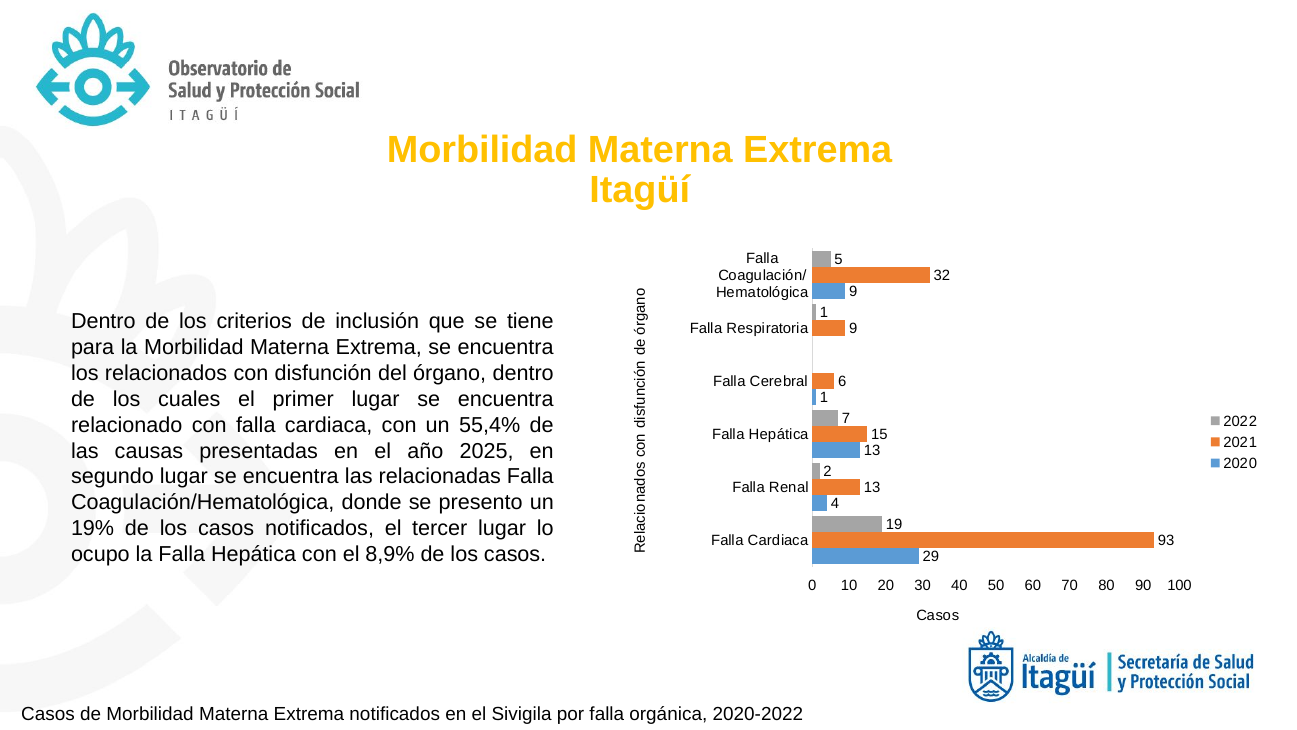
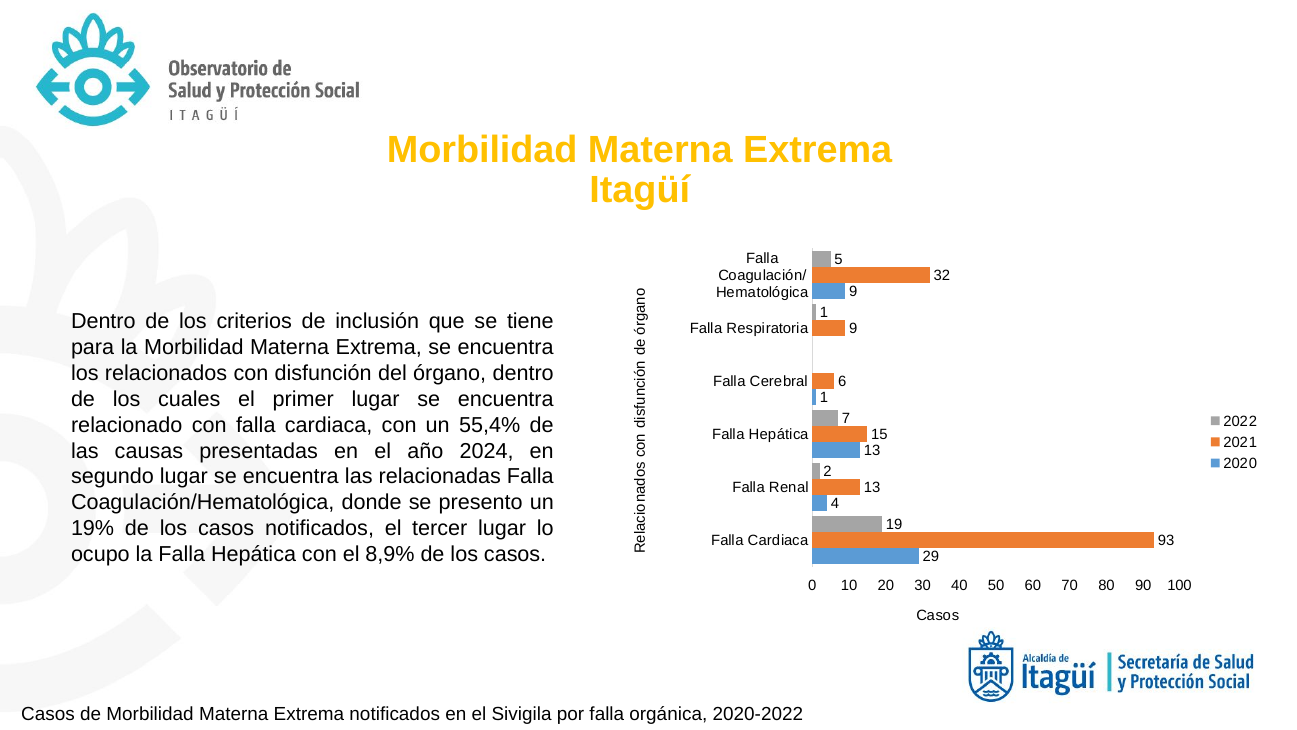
2025: 2025 -> 2024 (487, 451)
